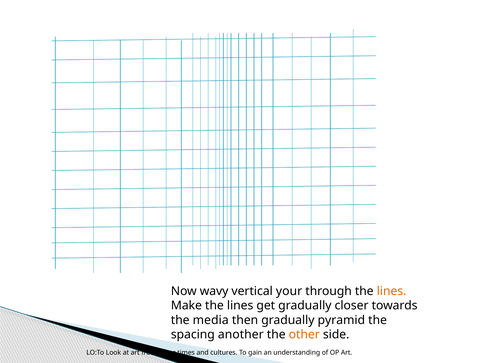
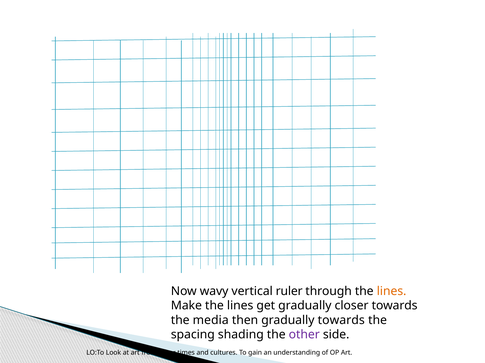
your: your -> ruler (289, 292)
gradually pyramid: pyramid -> towards (341, 321)
another: another -> shading (241, 335)
other colour: orange -> purple (304, 335)
